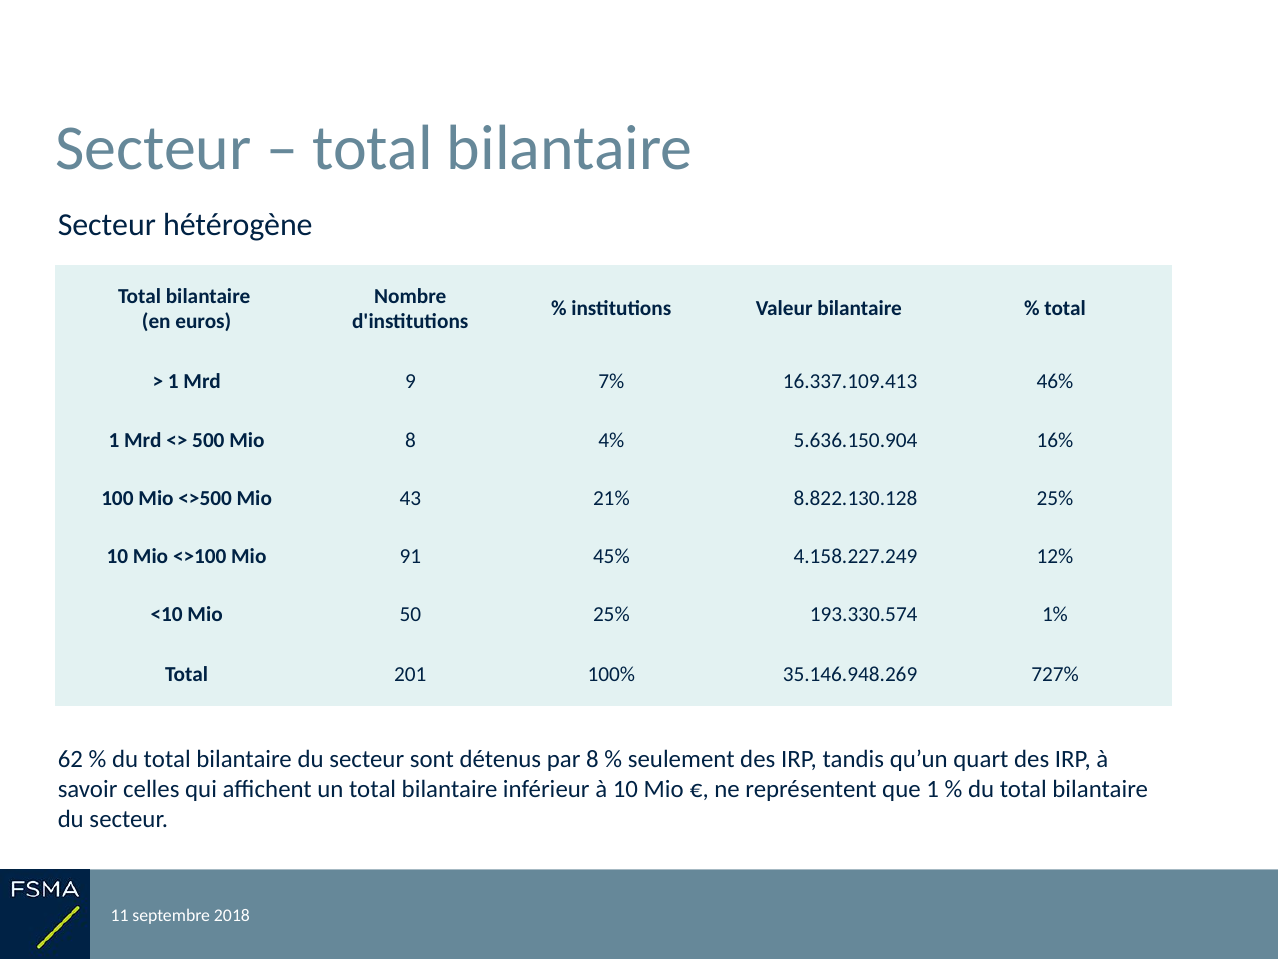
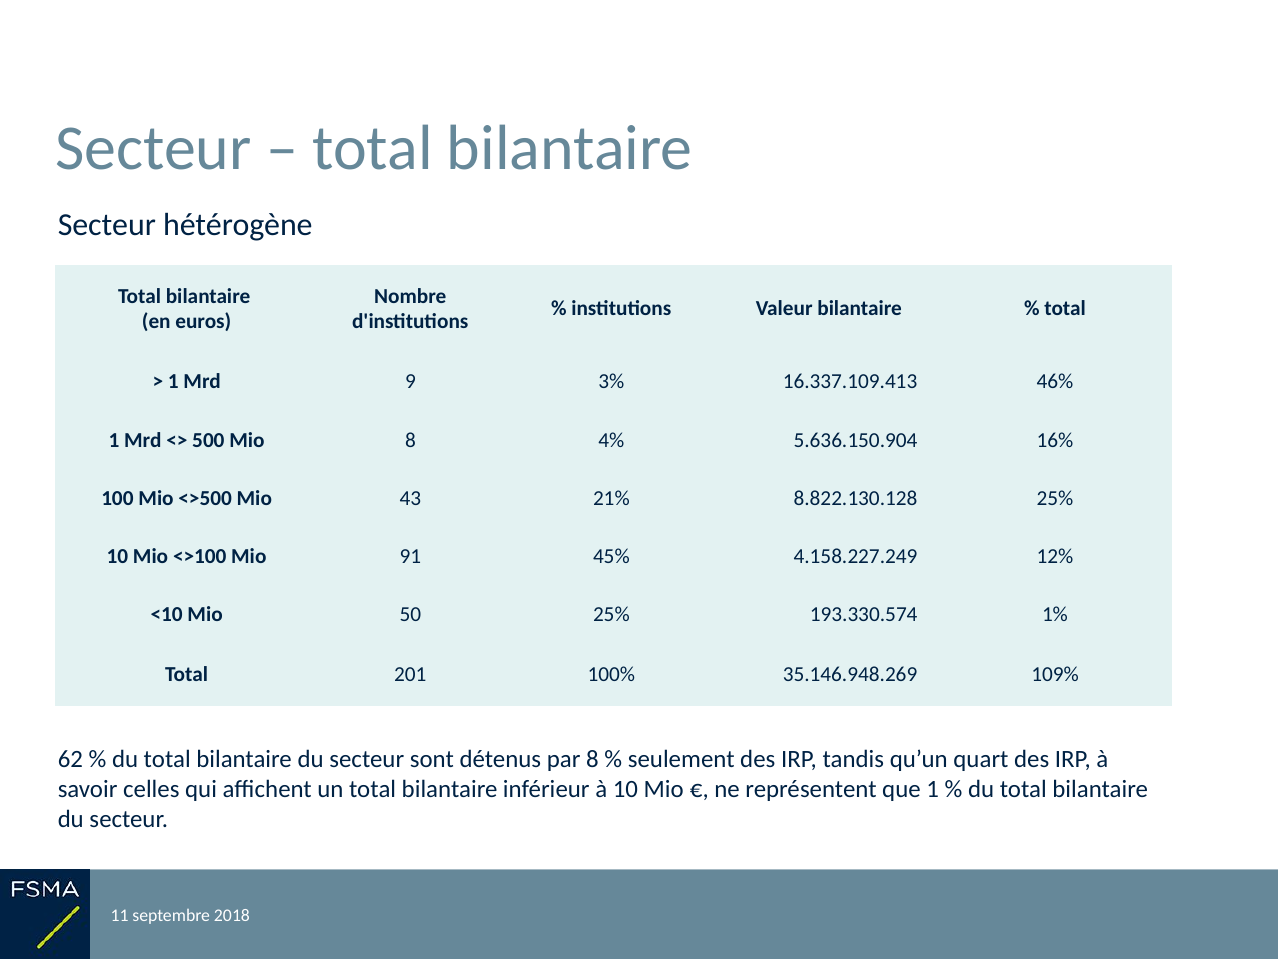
7%: 7% -> 3% (611, 382)
727%: 727% -> 109% (1055, 675)
